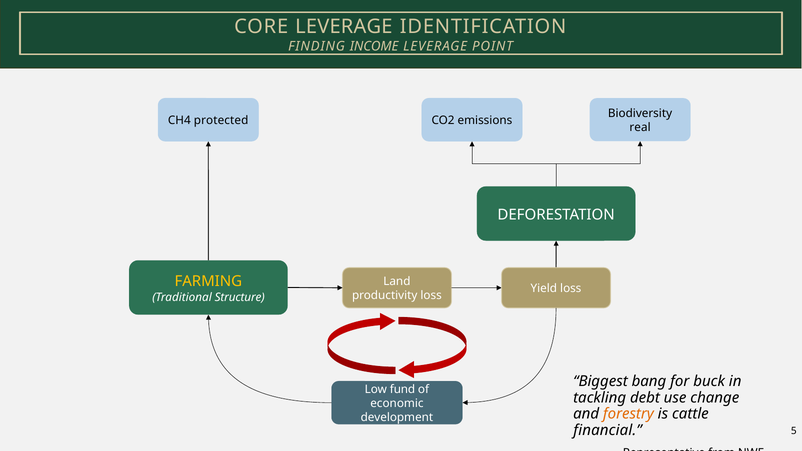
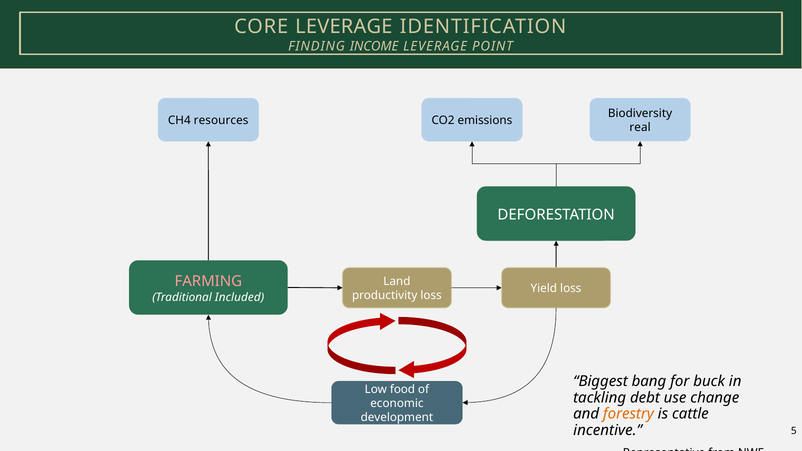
protected: protected -> resources (221, 121)
FARMING colour: yellow -> pink (208, 282)
Structure: Structure -> Included (240, 297)
fund: fund -> food (403, 390)
financial: financial -> incentive (608, 430)
